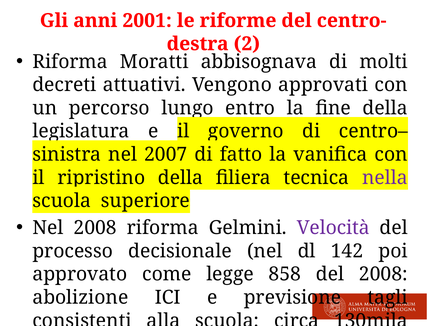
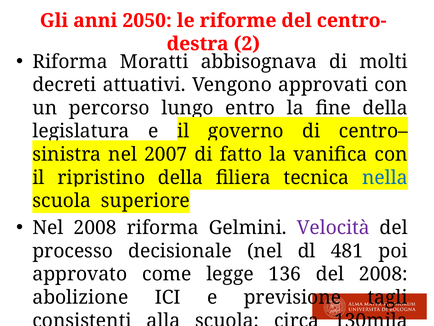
2001: 2001 -> 2050 (147, 21)
nella colour: purple -> blue (385, 177)
142: 142 -> 481 (347, 251)
858: 858 -> 136 (285, 274)
